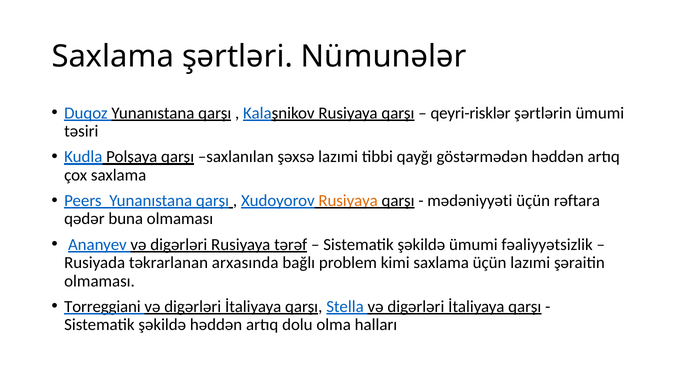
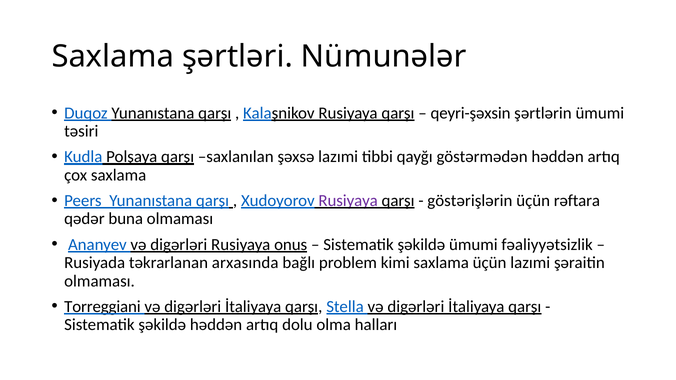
qeyri-risklər: qeyri-risklər -> qeyri-şəxsin (471, 113)
Rusiyaya colour: orange -> purple (348, 201)
mədəniyyəti: mədəniyyəti -> göstərişlərin (470, 201)
tərəf: tərəf -> onus (291, 245)
